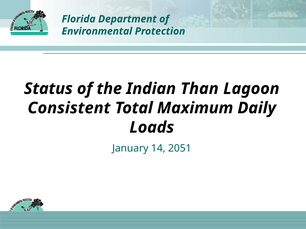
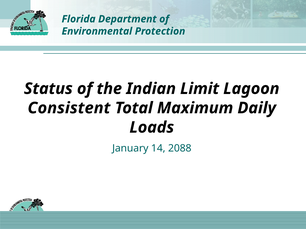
Than: Than -> Limit (200, 89)
2051: 2051 -> 2088 (180, 149)
